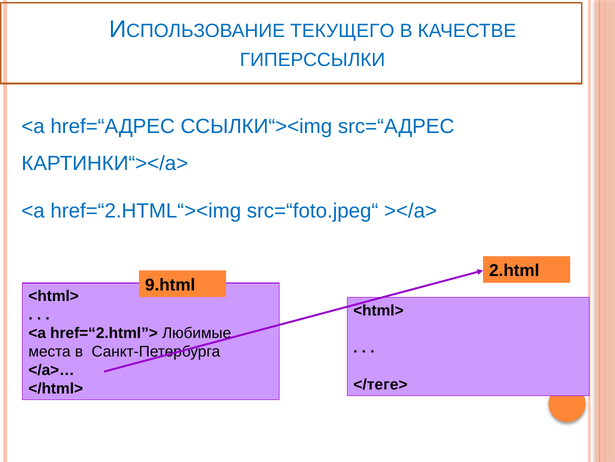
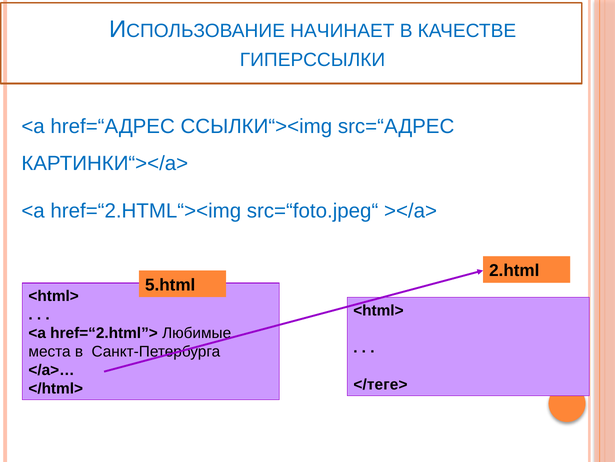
ТЕКУЩЕГО: ТЕКУЩЕГО -> НАЧИНАЕТ (342, 31)
9.html: 9.html -> 5.html (170, 284)
